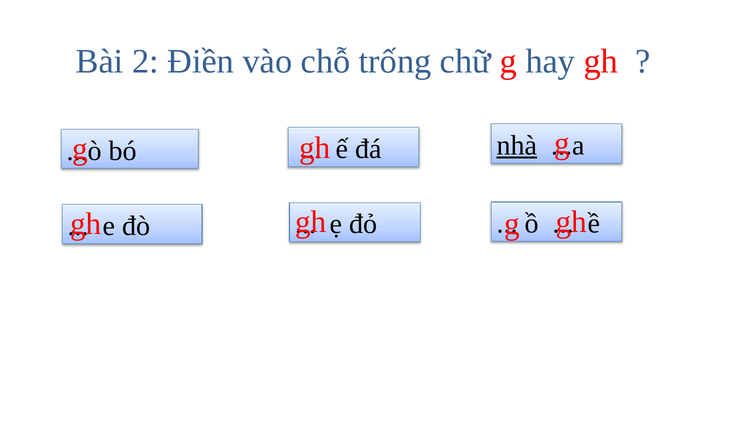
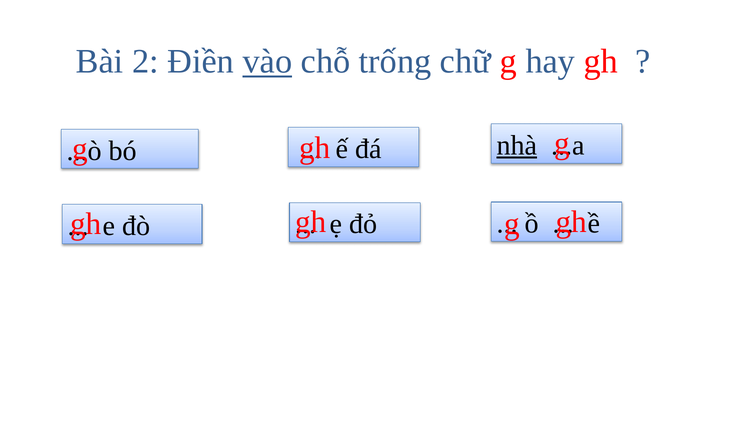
vào underline: none -> present (267, 62)
